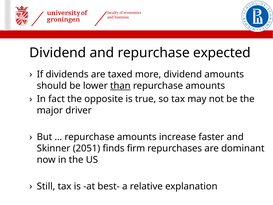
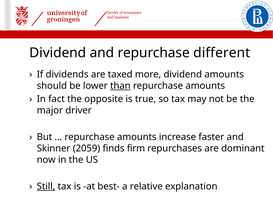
expected: expected -> different (222, 53)
2051: 2051 -> 2059 (86, 148)
Still underline: none -> present (46, 186)
